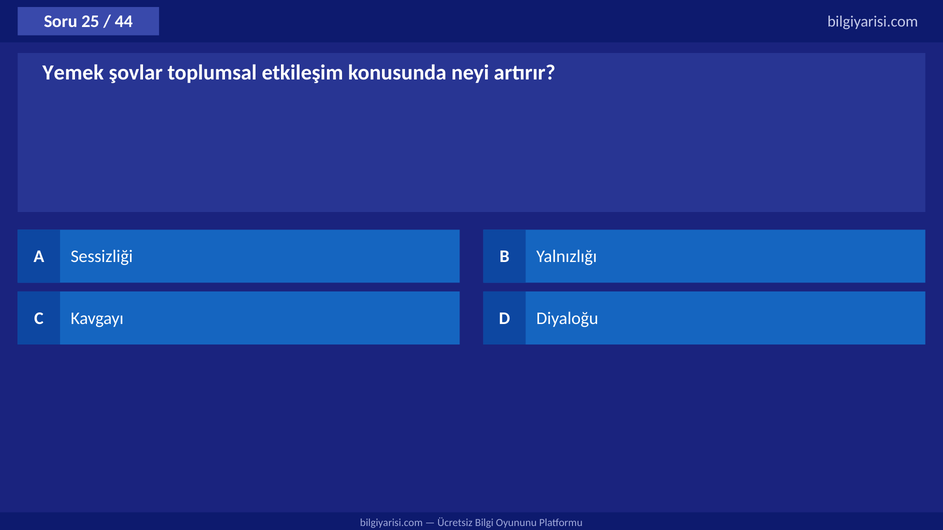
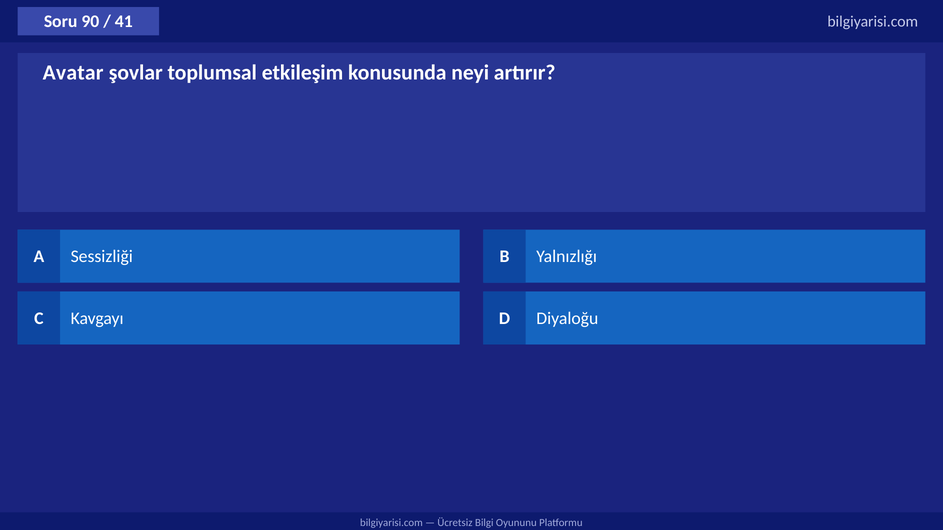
25: 25 -> 90 (90, 22)
44: 44 -> 41 (124, 22)
Yemek: Yemek -> Avatar (73, 73)
